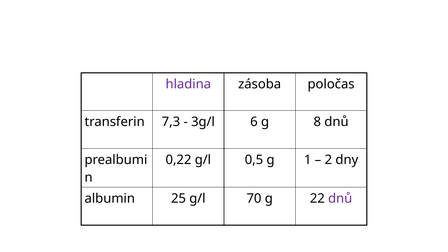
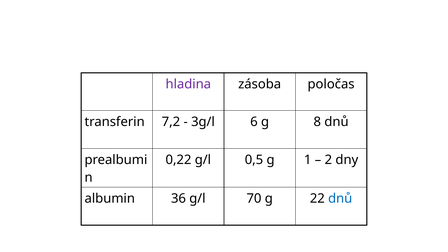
7,3: 7,3 -> 7,2 (171, 122)
25: 25 -> 36 (178, 199)
dnů colour: purple -> blue (340, 199)
